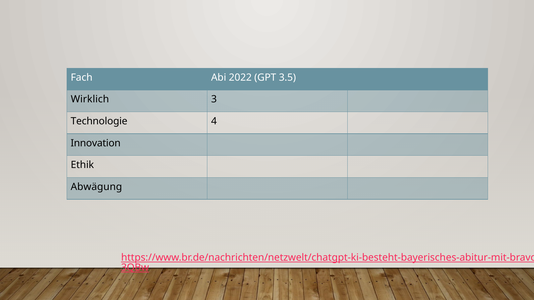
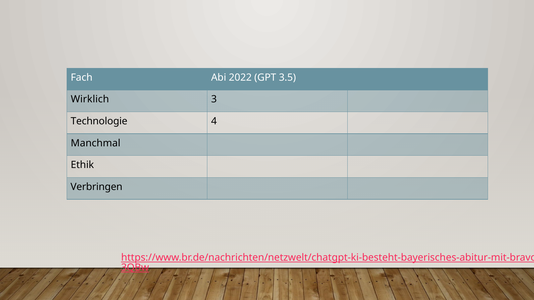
Innovation: Innovation -> Manchmal (96, 143)
Abwägung: Abwägung -> Verbringen (97, 187)
